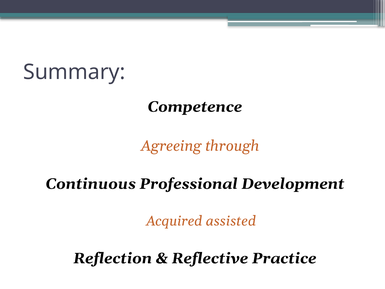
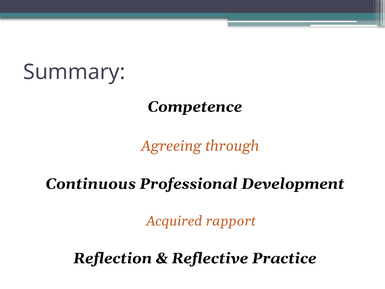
assisted: assisted -> rapport (231, 221)
